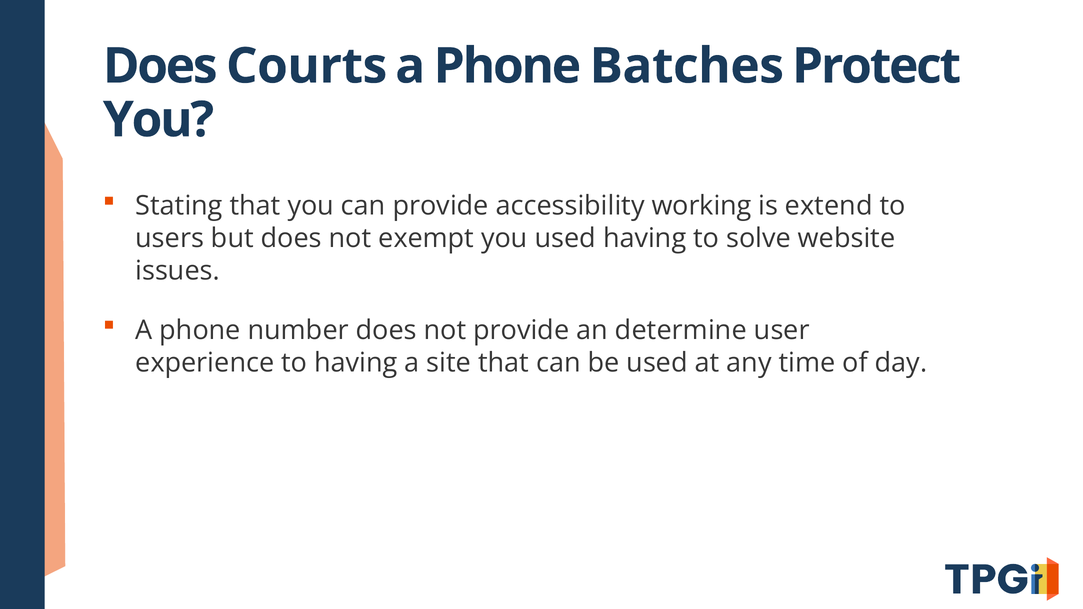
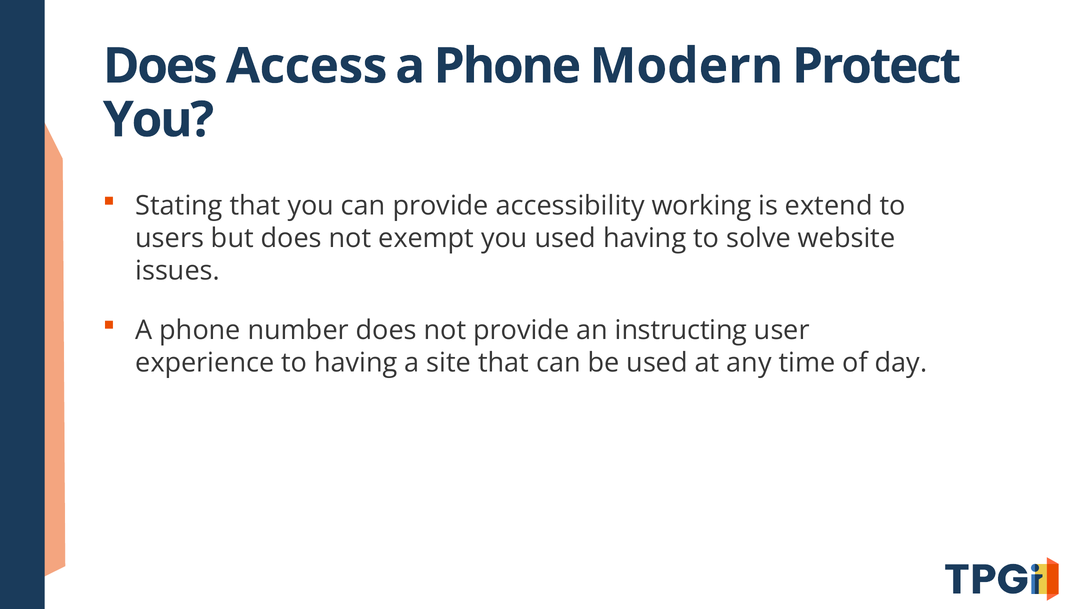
Courts: Courts -> Access (307, 66)
Batches: Batches -> Modern (686, 66)
determine: determine -> instructing (681, 331)
